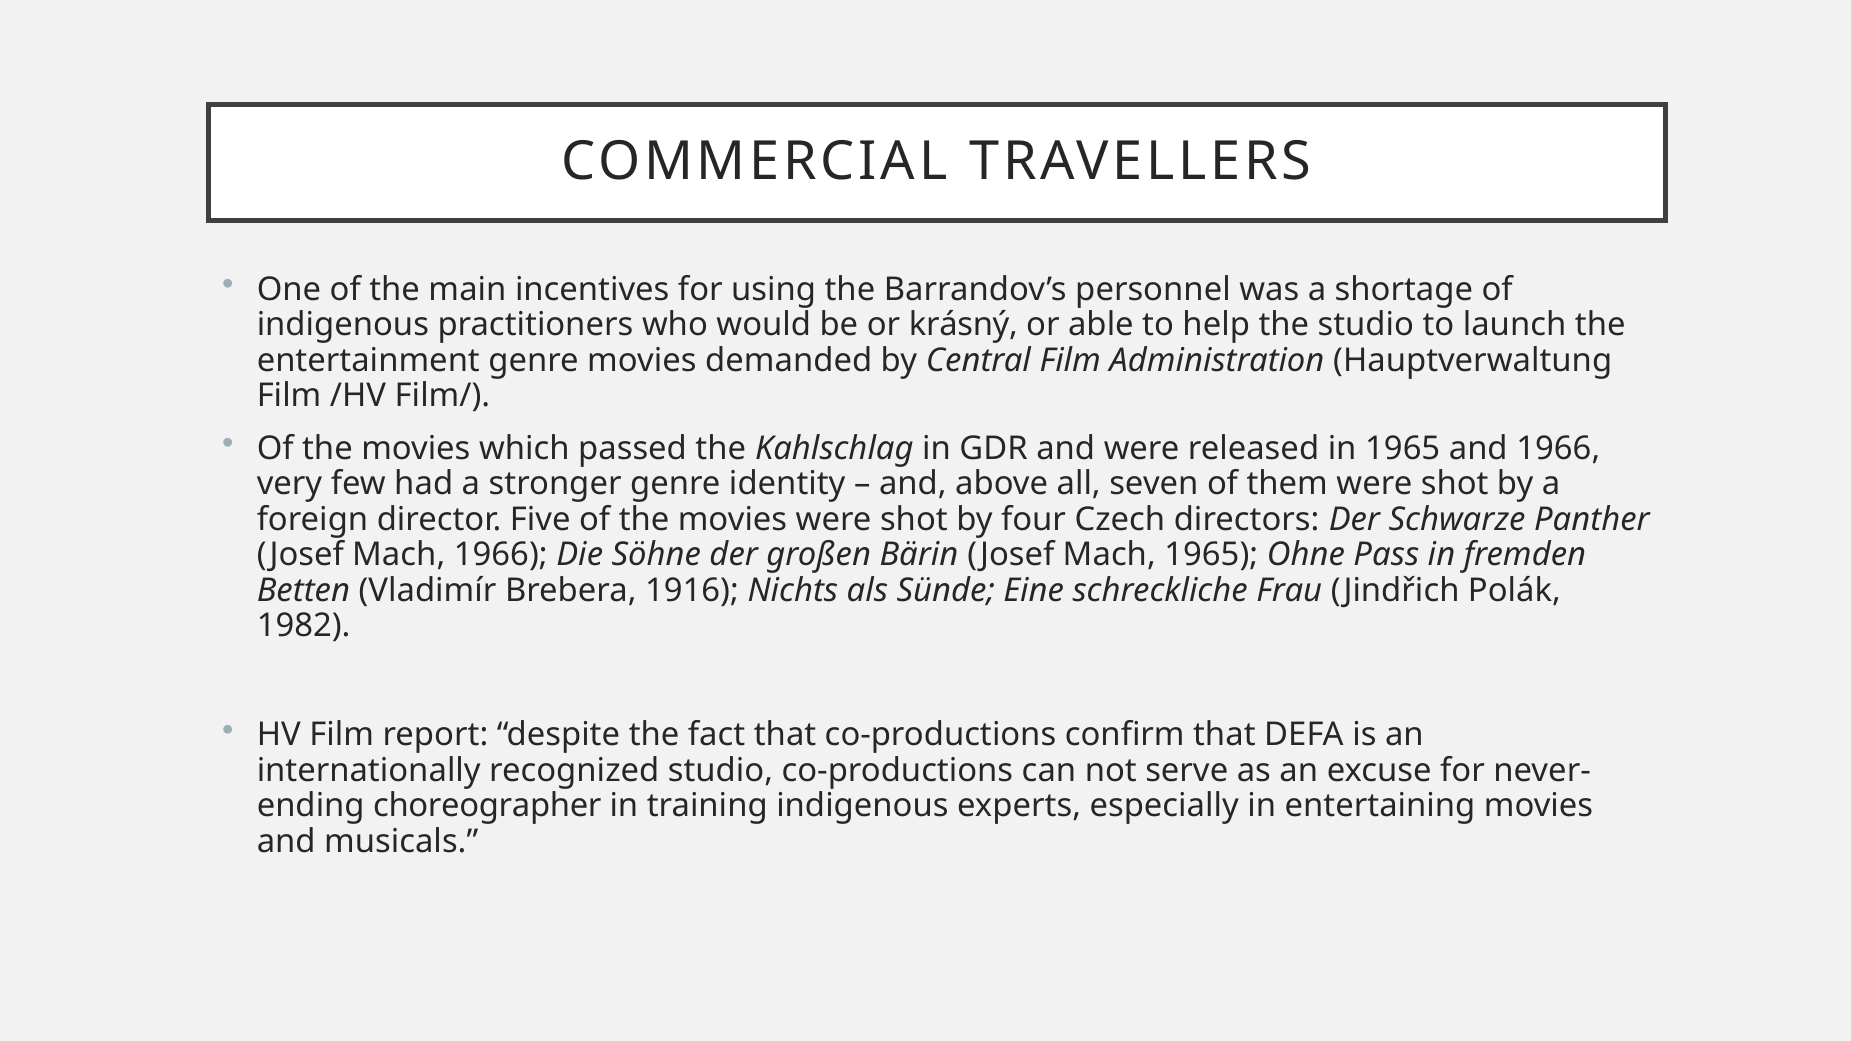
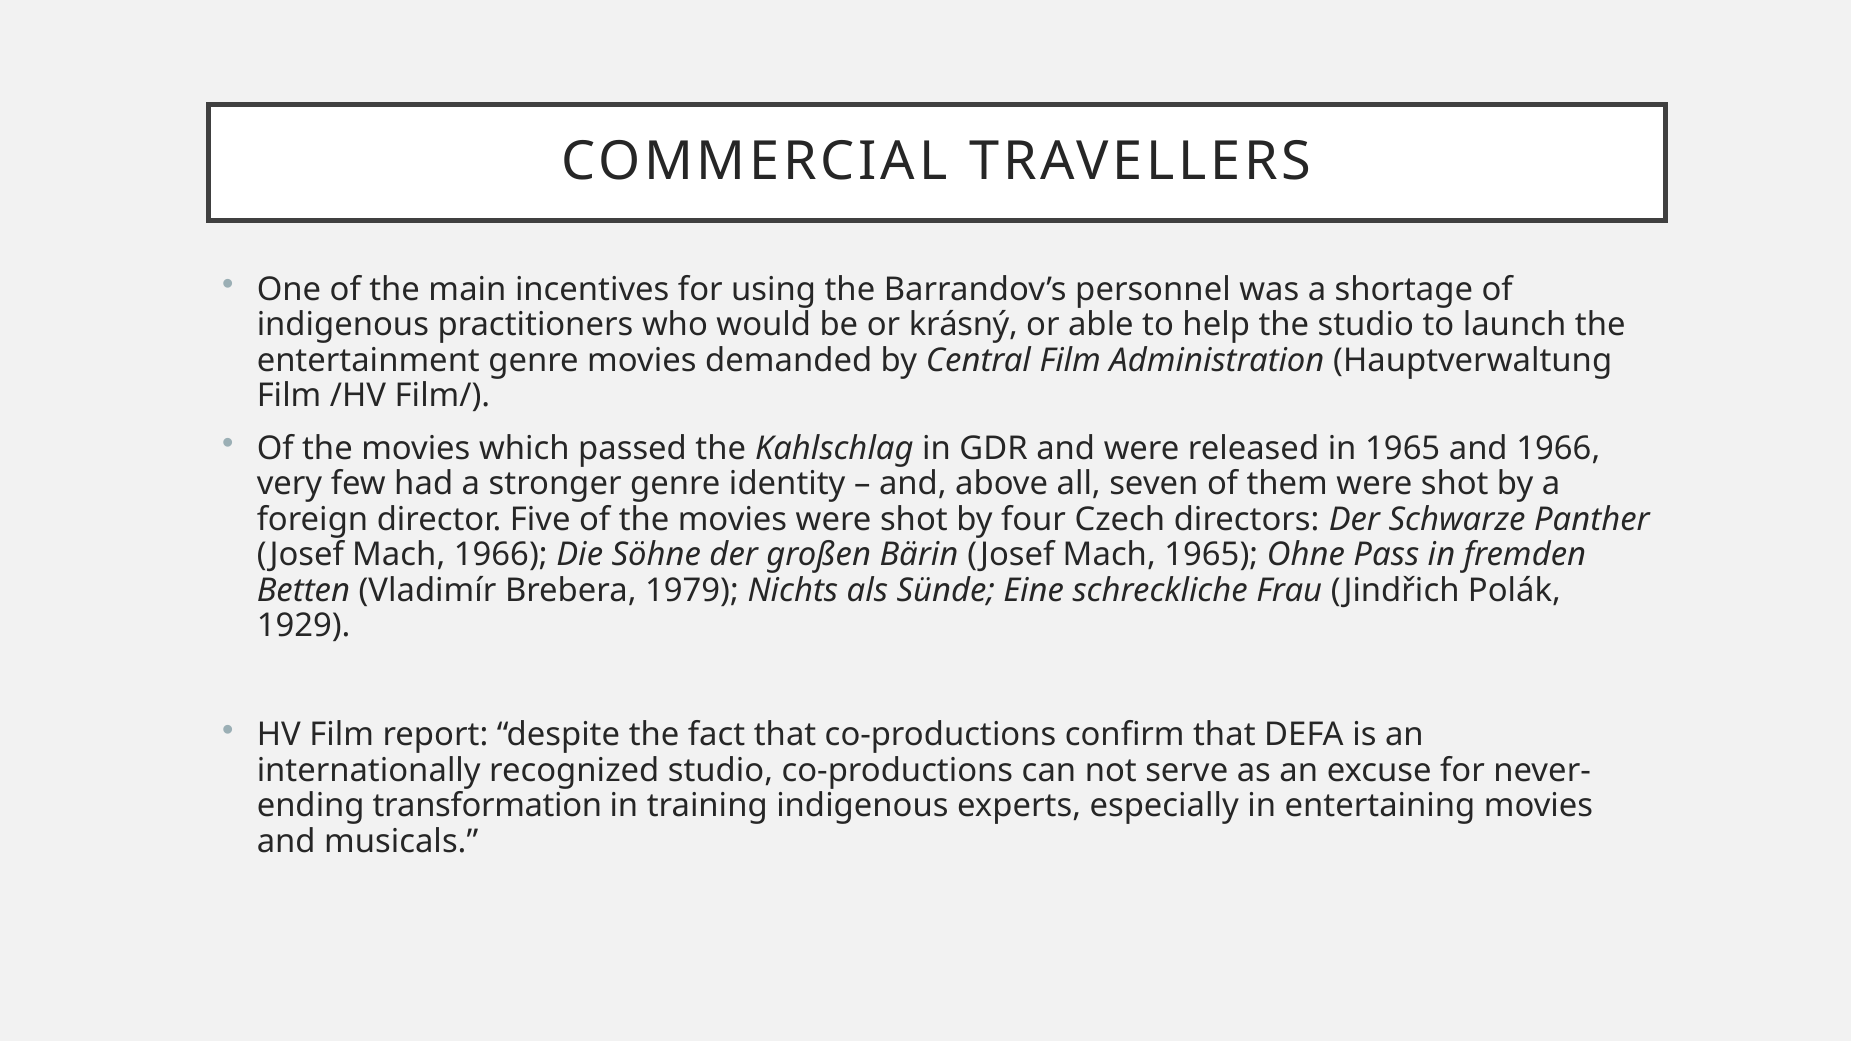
1916: 1916 -> 1979 (692, 590)
1982: 1982 -> 1929 (304, 626)
choreographer: choreographer -> transformation (487, 806)
